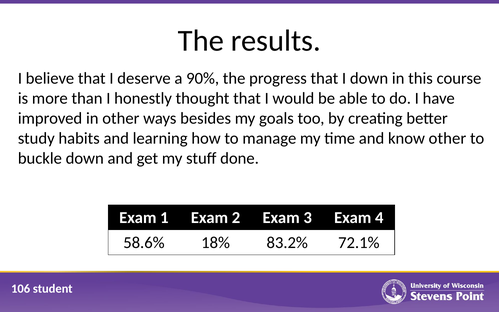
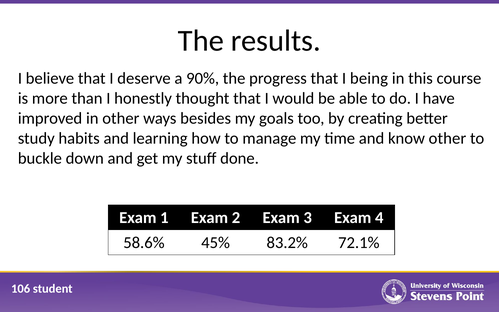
I down: down -> being (369, 78)
18%: 18% -> 45% (216, 242)
